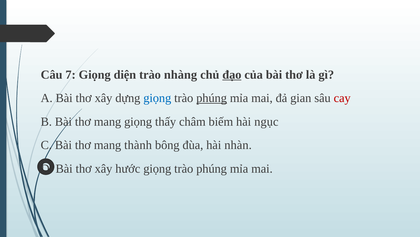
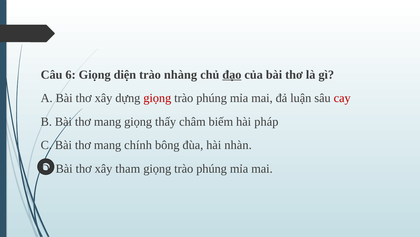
7: 7 -> 6 (71, 74)
giọng colour: blue -> red (157, 98)
phúng underline: present -> none (212, 98)
gian: gian -> luận (301, 98)
ngục: ngục -> pháp (266, 121)
thành: thành -> chính (138, 145)
hước: hước -> tham (128, 168)
